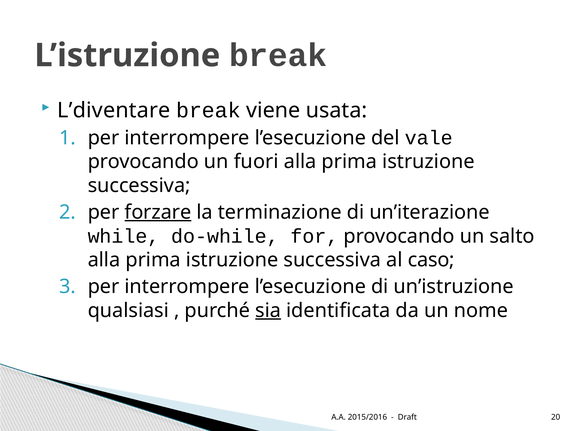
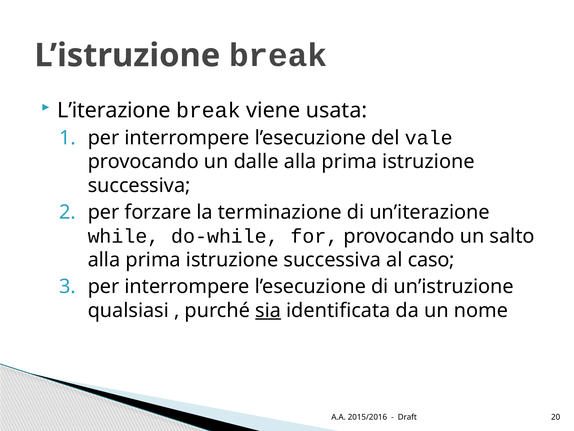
L’diventare: L’diventare -> L’iterazione (114, 110)
fuori: fuori -> dalle (256, 162)
forzare underline: present -> none (158, 212)
